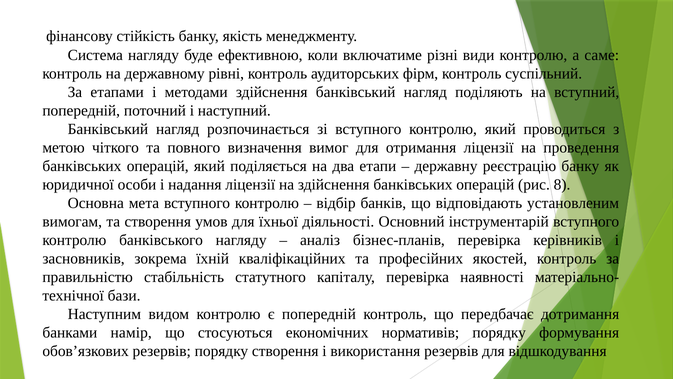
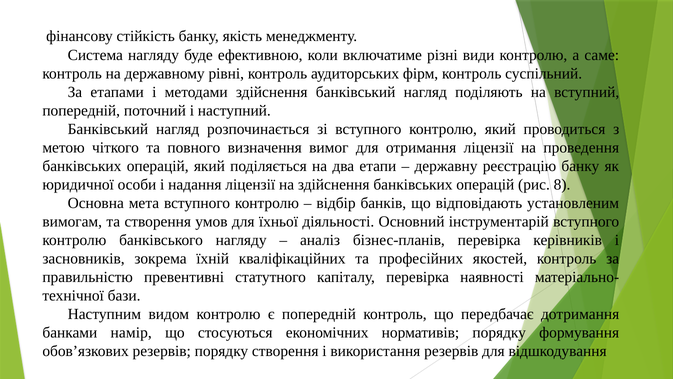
стабільність: стабільність -> превентивні (184, 277)
